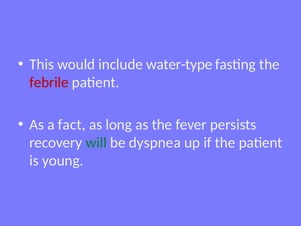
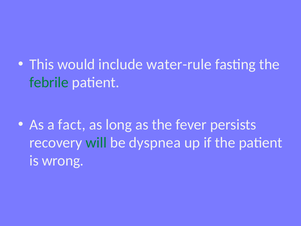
water-type: water-type -> water-rule (179, 64)
febrile colour: red -> green (49, 82)
young: young -> wrong (63, 161)
